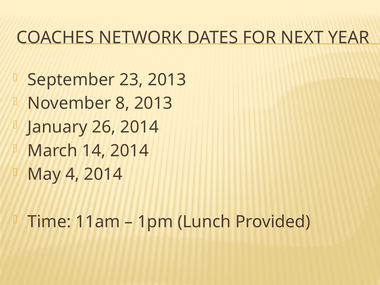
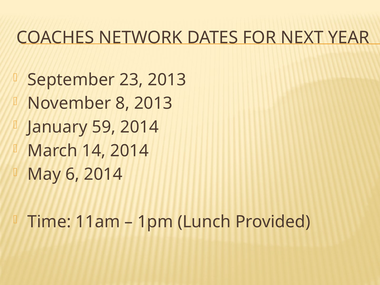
26: 26 -> 59 (104, 127)
4: 4 -> 6 (72, 174)
